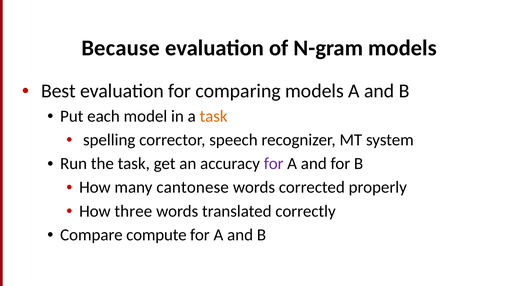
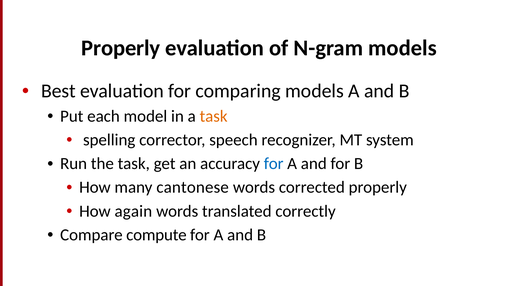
Because: Because -> Properly (121, 48)
for colour: purple -> blue (274, 164)
three: three -> again (133, 211)
